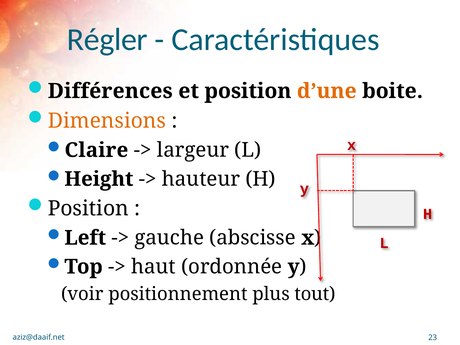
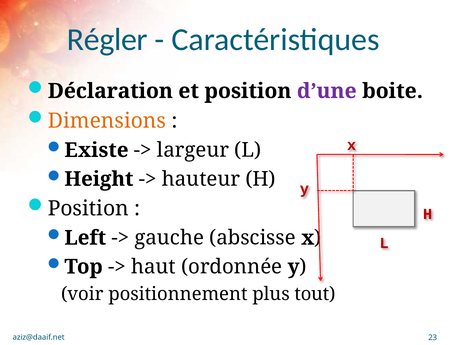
Différences: Différences -> Déclaration (110, 91)
d’une colour: orange -> purple (327, 91)
Claire: Claire -> Existe (96, 150)
